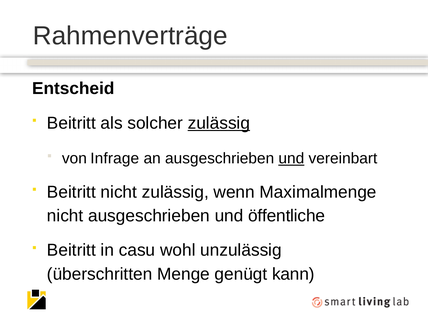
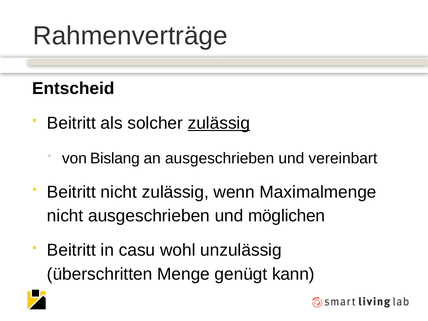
Infrage: Infrage -> Bislang (115, 158)
und underline: present -> none (291, 158)
öffentliche: öffentliche -> möglichen (287, 216)
